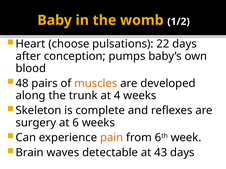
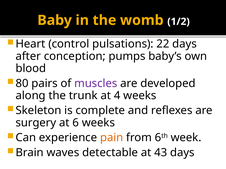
choose: choose -> control (69, 44)
48: 48 -> 80 (22, 84)
muscles colour: orange -> purple (96, 84)
